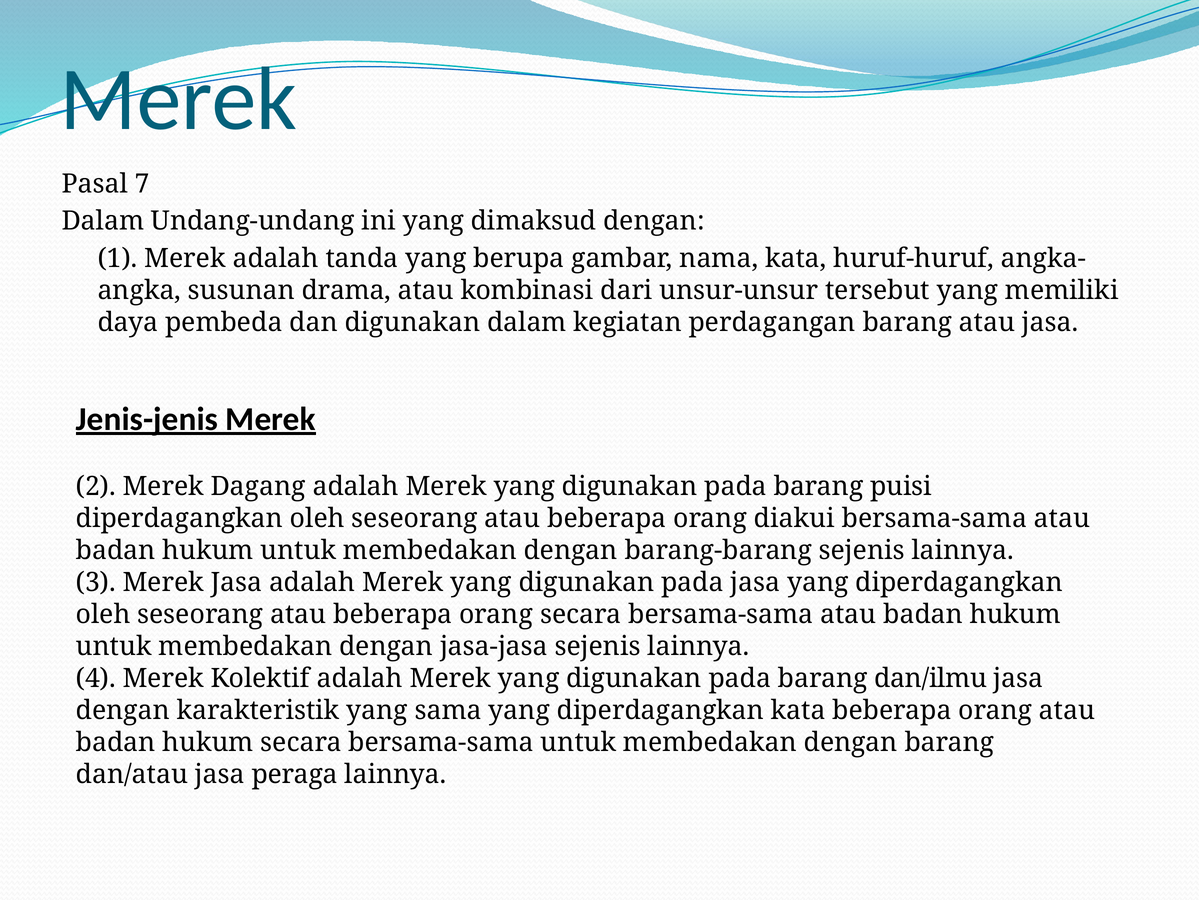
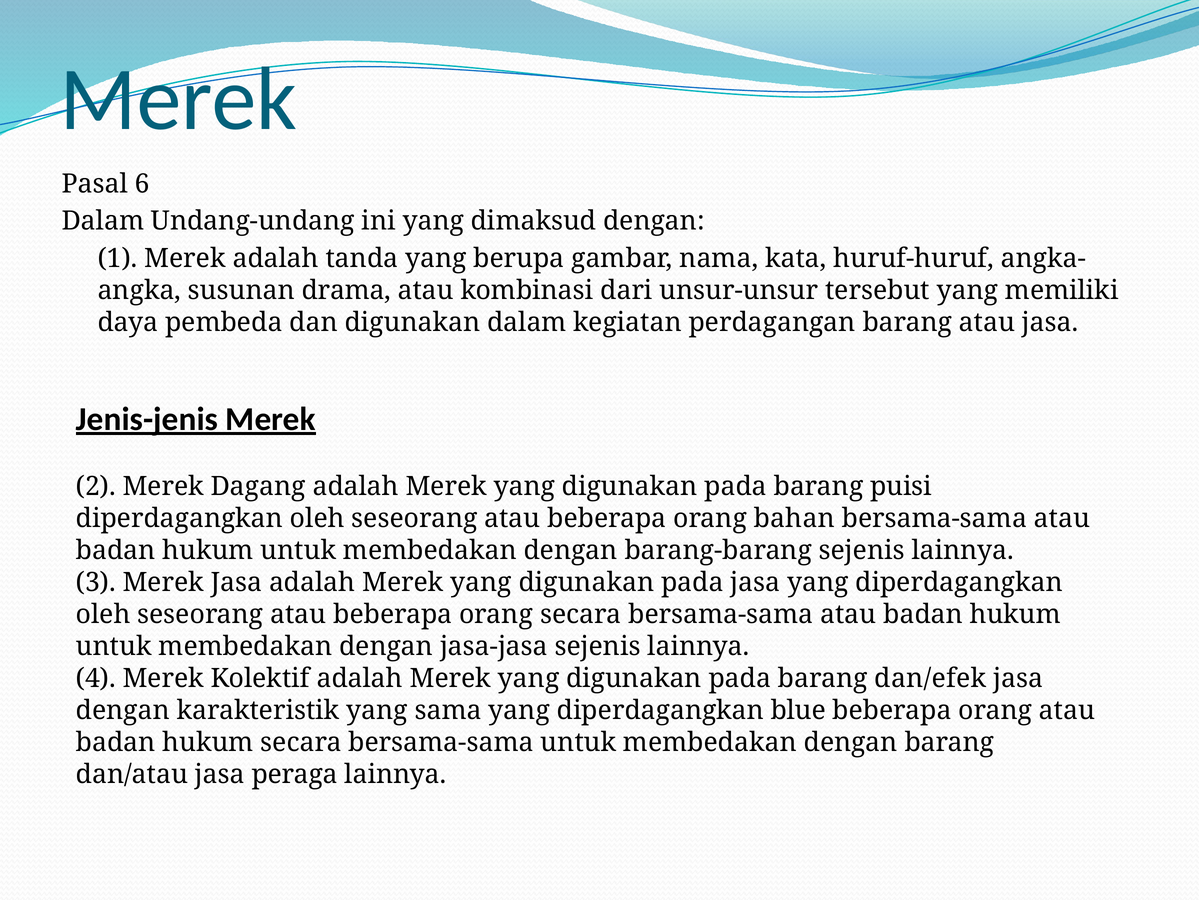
7: 7 -> 6 (142, 184)
diakui: diakui -> bahan (794, 518)
dan/ilmu: dan/ilmu -> dan/efek (930, 678)
diperdagangkan kata: kata -> blue (798, 710)
